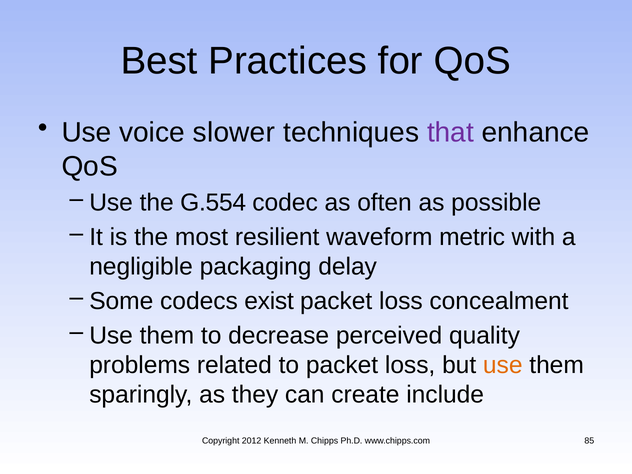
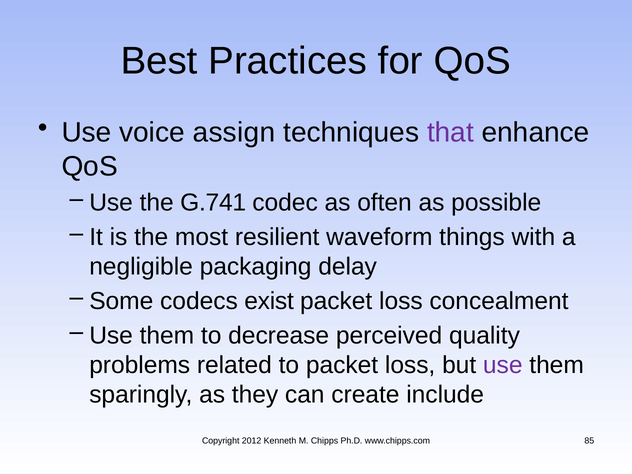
slower: slower -> assign (234, 133)
G.554: G.554 -> G.741 (213, 203)
metric: metric -> things (472, 237)
use colour: orange -> purple (503, 365)
